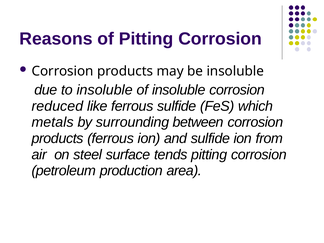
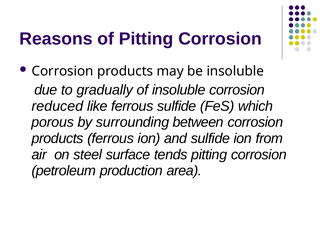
to insoluble: insoluble -> gradually (105, 90)
metals: metals -> porous (53, 122)
